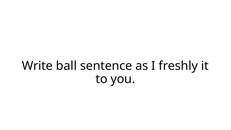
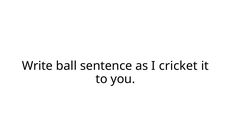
freshly: freshly -> cricket (178, 66)
